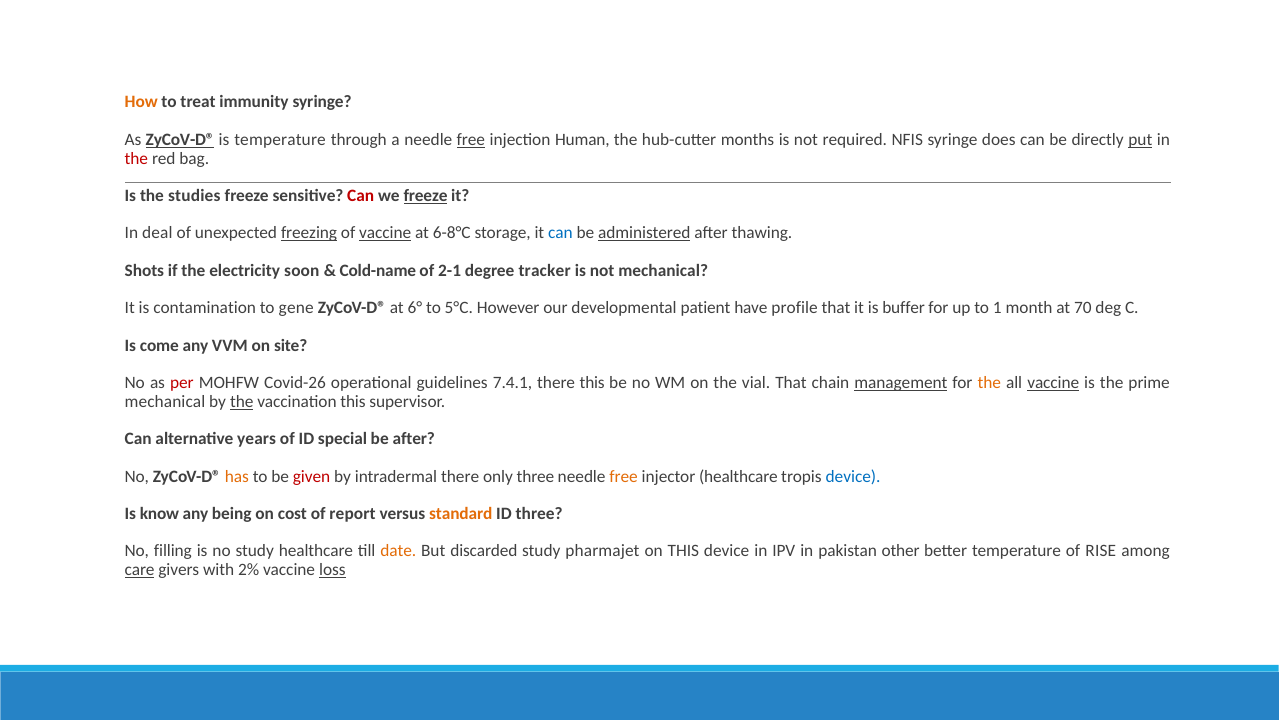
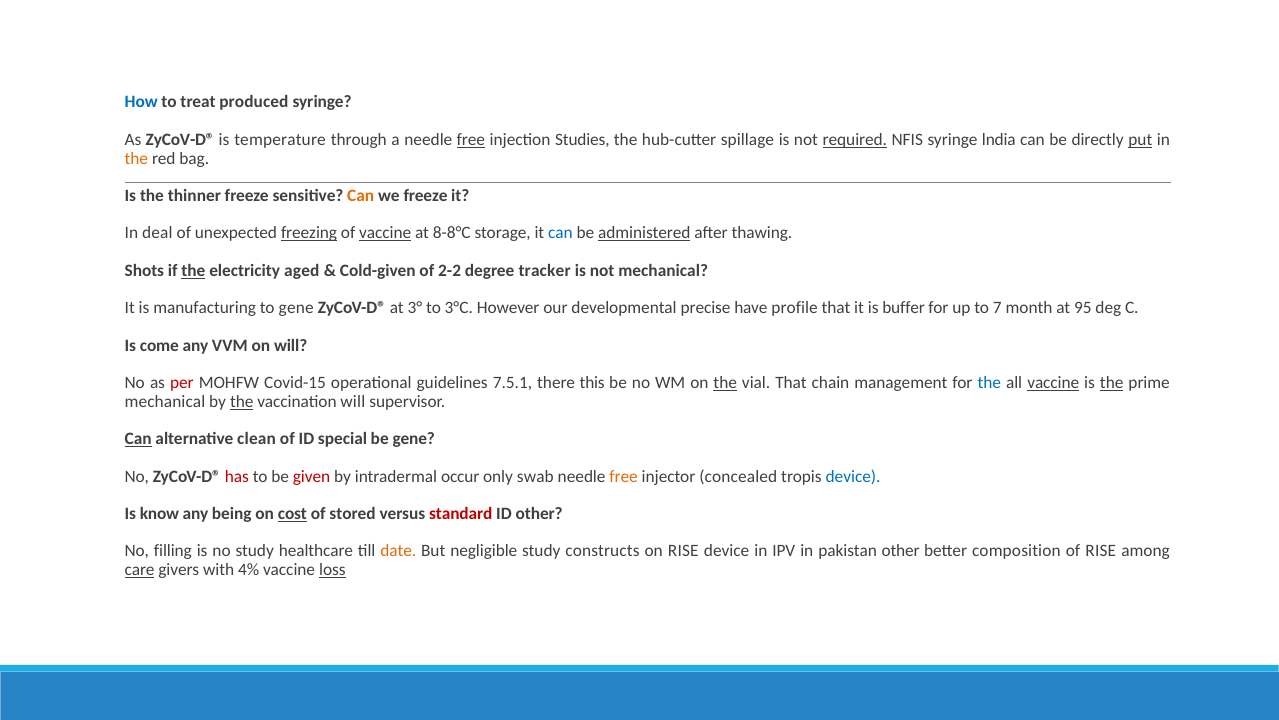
How colour: orange -> blue (141, 102)
immunity: immunity -> produced (254, 102)
ZyCoV-D® underline: present -> none (180, 139)
Human: Human -> Studies (582, 139)
months: months -> spillage (747, 139)
required underline: none -> present (855, 139)
does: does -> lndia (999, 139)
the colour: red -> orange (136, 158)
studies: studies -> thinner (194, 196)
Can colour: red -> orange (361, 196)
freeze underline: present -> none (426, 196)
6-8°C: 6-8°C -> 8-8°C (452, 233)
the underline: none -> present (193, 270)
soon: soon -> aged (302, 270)
Cold-name: Cold-name -> Cold-given (378, 270)
2-1: 2-1 -> 2-2 (450, 270)
contamination: contamination -> manufacturing (205, 308)
6°: 6° -> 3° (415, 308)
5°C: 5°C -> 3°C (459, 308)
patient: patient -> precise (705, 308)
1: 1 -> 7 (997, 308)
70: 70 -> 95 (1083, 308)
on site: site -> will (291, 345)
Covid-26: Covid-26 -> Covid-15 (295, 383)
7.4.1: 7.4.1 -> 7.5.1 (512, 383)
the underline: none -> present (725, 383)
management underline: present -> none (901, 383)
the colour: orange -> blue (989, 383)
the underline: none -> present (1112, 383)
vaccination this: this -> will (353, 401)
Can underline: none -> present (138, 439)
years: years -> clean (257, 439)
be after: after -> gene (414, 439)
has colour: orange -> red (237, 476)
intradermal there: there -> occur (460, 476)
only three: three -> swab (535, 476)
injector healthcare: healthcare -> concealed (738, 476)
cost underline: none -> present (292, 513)
report: report -> stored (353, 513)
standard colour: orange -> red (461, 513)
ID three: three -> other (539, 513)
discarded: discarded -> negligible (484, 551)
pharmajet: pharmajet -> constructs (603, 551)
on THIS: THIS -> RISE (683, 551)
better temperature: temperature -> composition (1016, 551)
2%: 2% -> 4% (249, 570)
